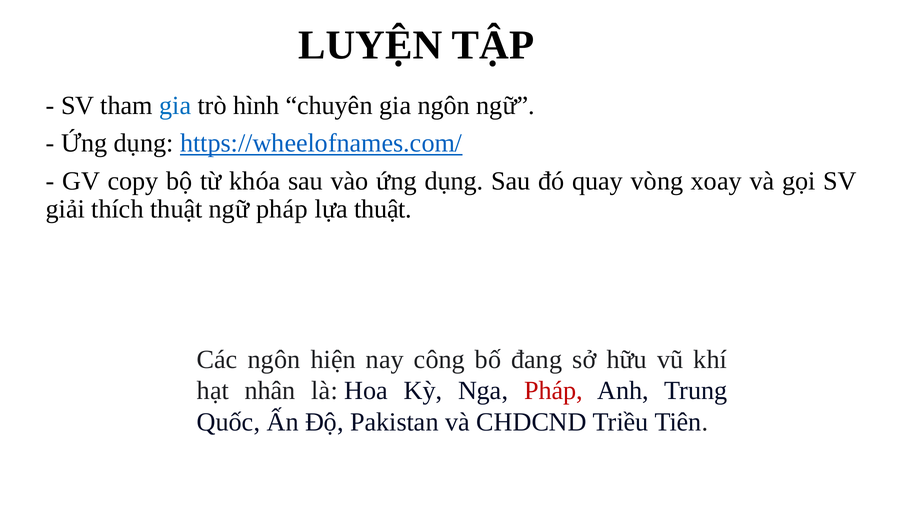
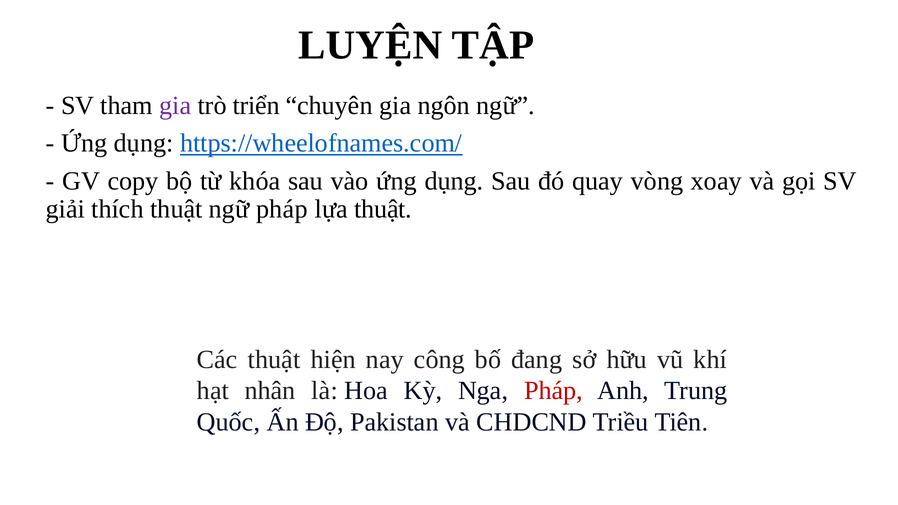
gia colour: blue -> purple (175, 106)
hình: hình -> triển (256, 106)
Các ngôn: ngôn -> thuật (274, 359)
